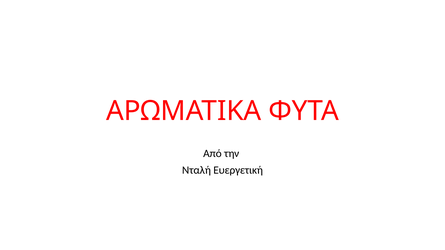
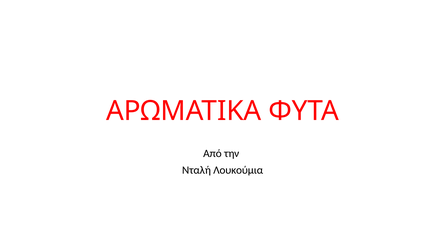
Ευεργετική: Ευεργετική -> Λουκούμια (238, 170)
